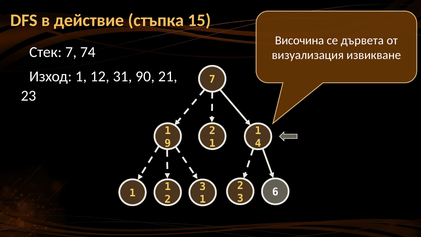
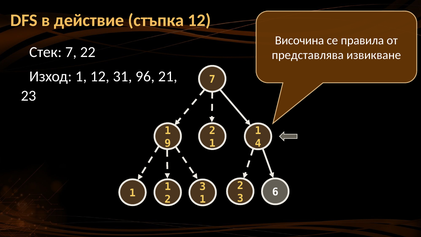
стъпка 15: 15 -> 12 (199, 20)
дървета: дървета -> правила (362, 40)
74: 74 -> 22 (88, 52)
визуализация: визуализация -> представлява (308, 55)
90: 90 -> 96 (145, 76)
